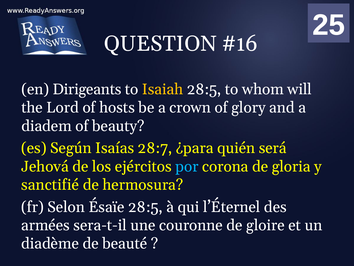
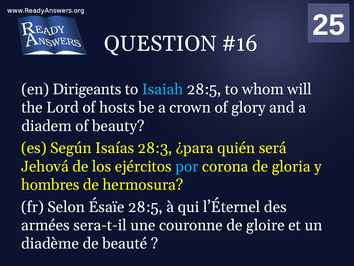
Isaiah colour: yellow -> light blue (163, 89)
28:7: 28:7 -> 28:3 (155, 148)
sanctifié: sanctifié -> hombres (50, 185)
